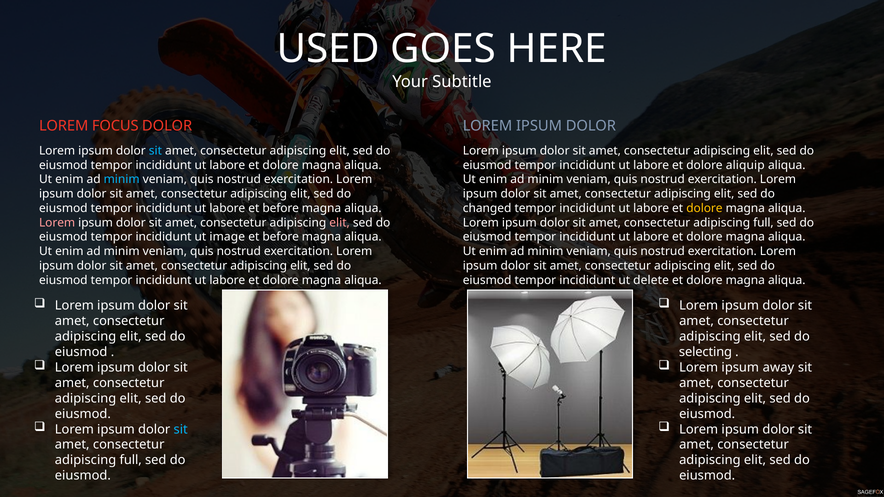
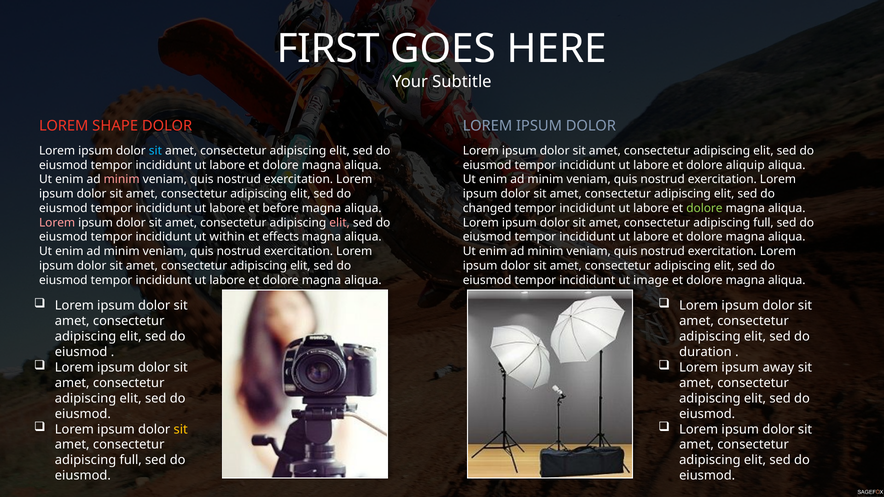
USED: USED -> FIRST (328, 49)
FOCUS: FOCUS -> SHAPE (115, 126)
minim colour: light blue -> pink (122, 180)
dolore colour: yellow -> light green (704, 208)
image: image -> within (227, 237)
before: before -> effects (281, 237)
delete: delete -> image (651, 280)
selecting: selecting -> duration (705, 352)
sit colour: light blue -> yellow (181, 429)
